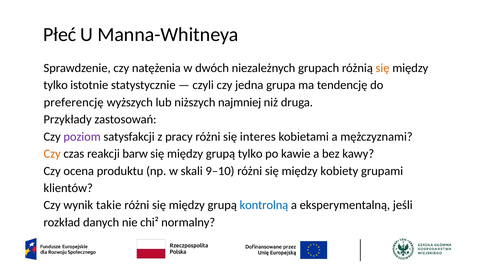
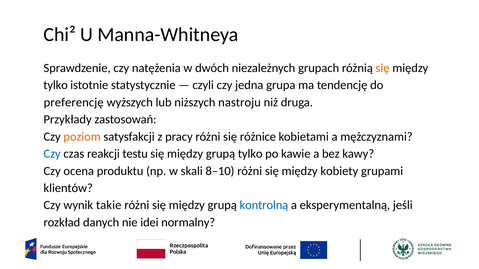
Płeć: Płeć -> Chi² (60, 35)
najmniej: najmniej -> nastroju (240, 102)
poziom colour: purple -> orange (82, 137)
interes: interes -> różnice (258, 137)
Czy colour: orange -> blue (52, 154)
barw: barw -> testu (135, 154)
9–10: 9–10 -> 8–10 (220, 171)
chi²: chi² -> idei (149, 223)
